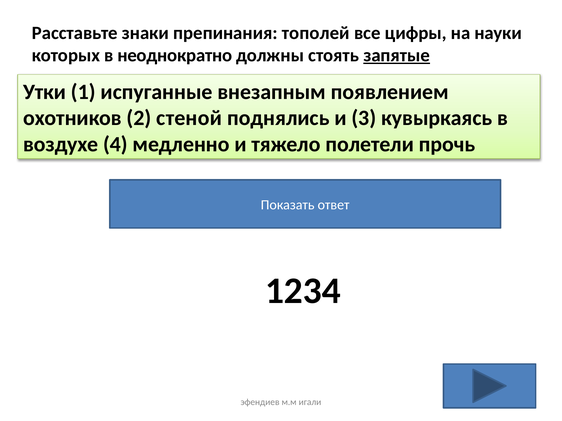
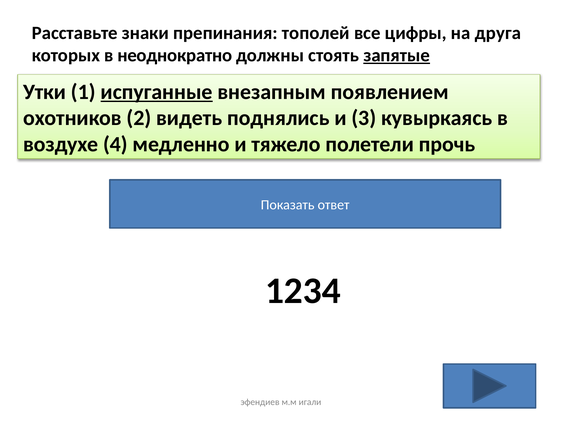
науки: науки -> друга (498, 33)
испуганные underline: none -> present (157, 92)
стеной: стеной -> видеть (189, 118)
